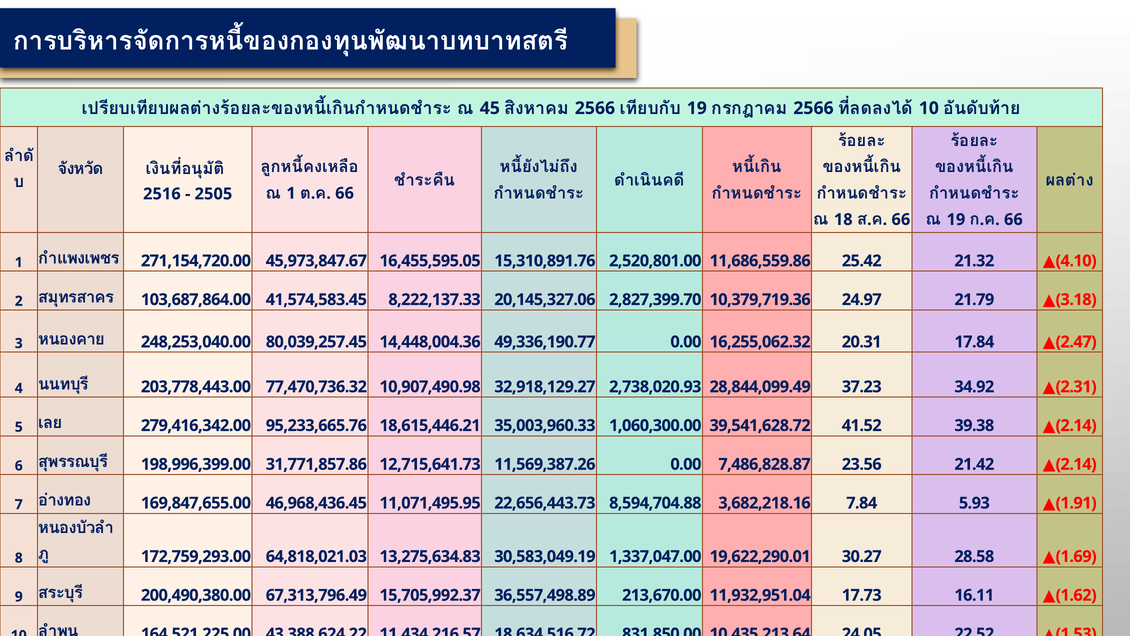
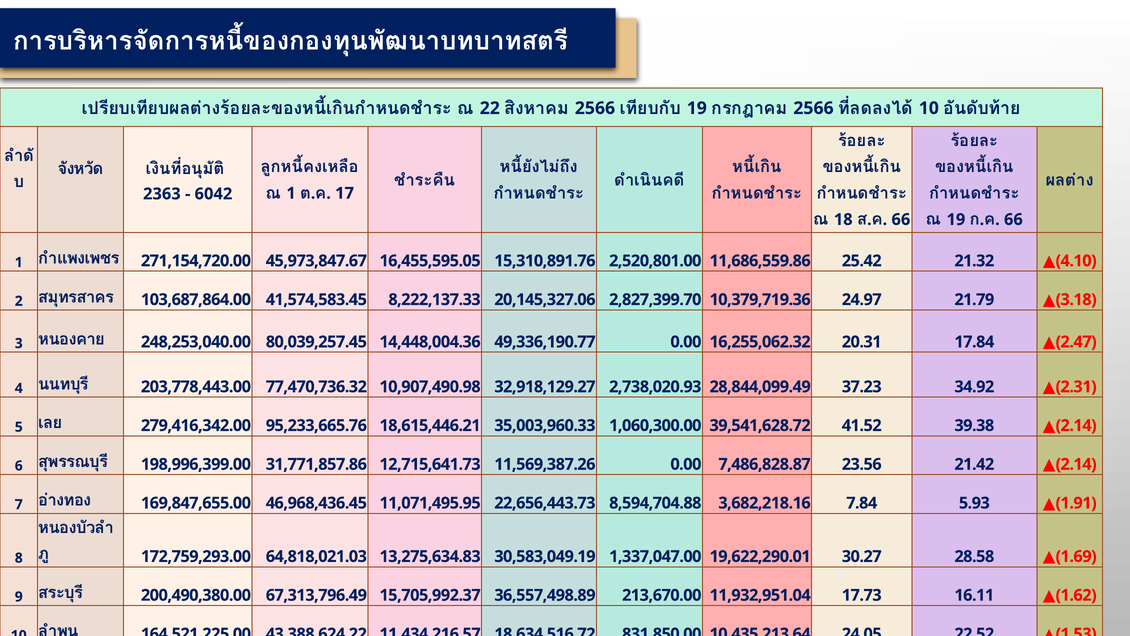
45: 45 -> 22 (490, 108)
66: 66 -> 17 (345, 193)
2516: 2516 -> 2363 (162, 194)
2505: 2505 -> 6042 (213, 194)
